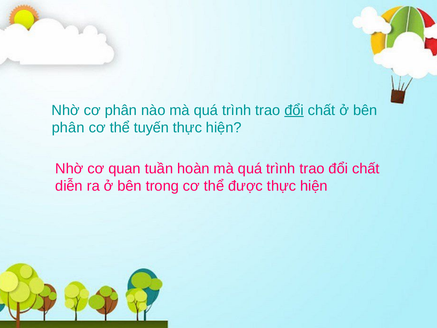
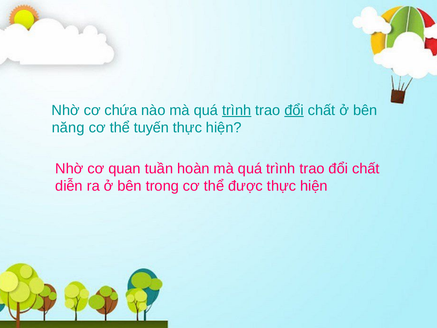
cơ phân: phân -> chứa (121, 110)
trình underline: none -> present (237, 110)
phân: phân -> năng (68, 128)
